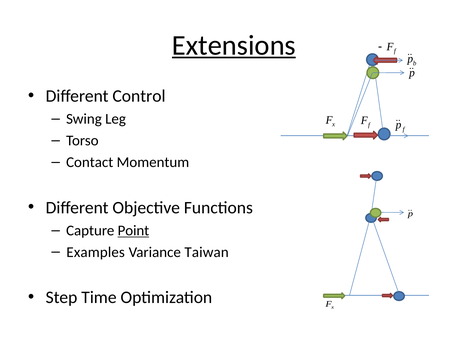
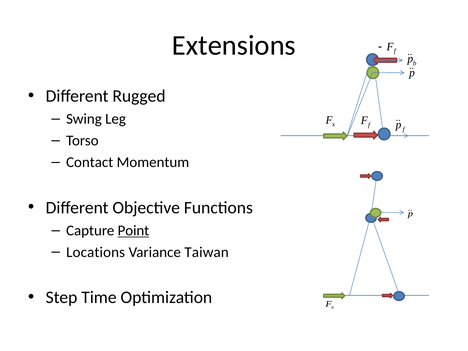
Extensions underline: present -> none (234, 45)
Control: Control -> Rugged (139, 96)
Examples: Examples -> Locations (96, 252)
